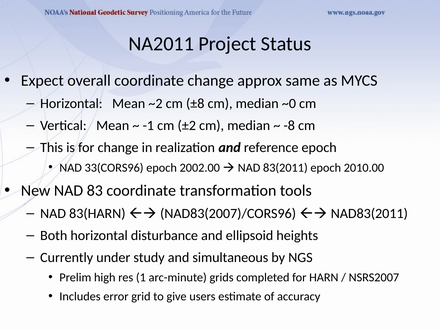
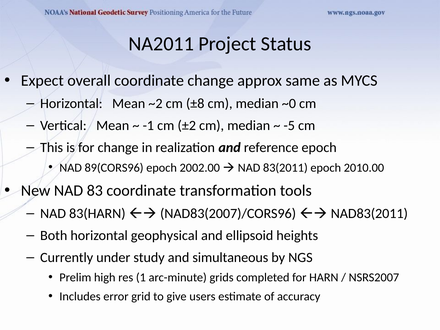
-8: -8 -> -5 (289, 126)
33(CORS96: 33(CORS96 -> 89(CORS96 (114, 168)
disturbance: disturbance -> geophysical (164, 235)
